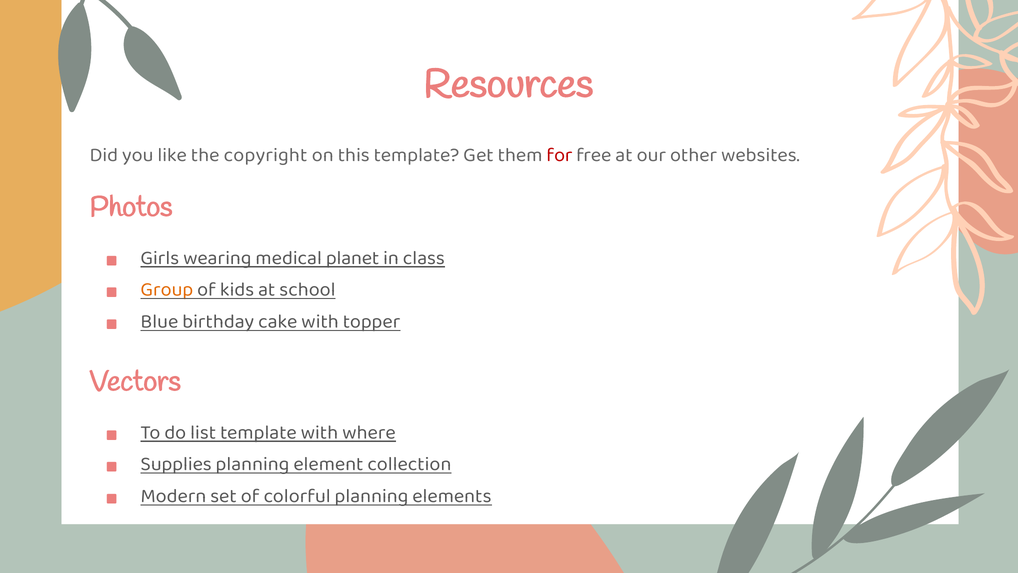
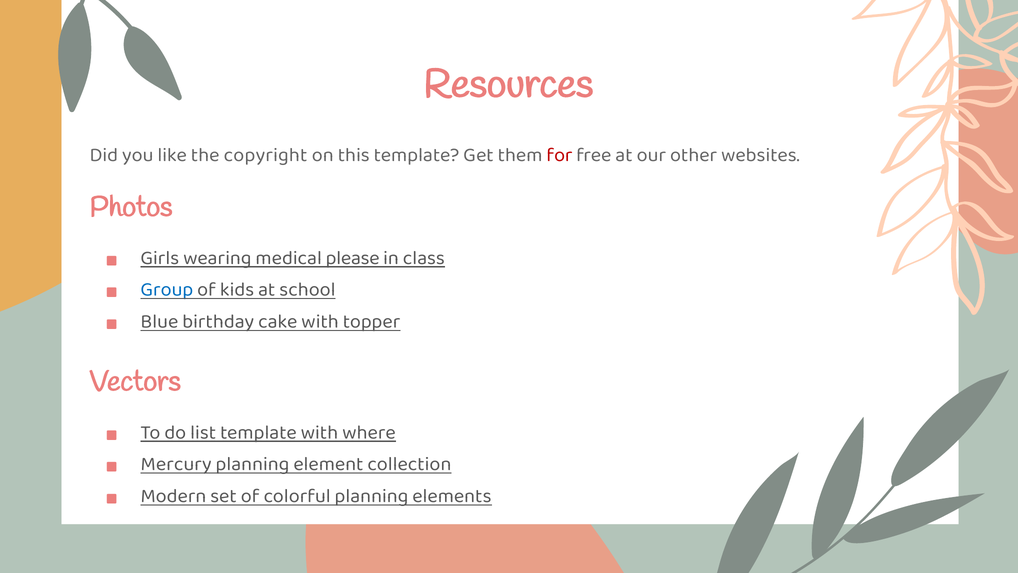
planet: planet -> please (353, 257)
Group colour: orange -> blue (167, 289)
Supplies: Supplies -> Mercury (176, 464)
